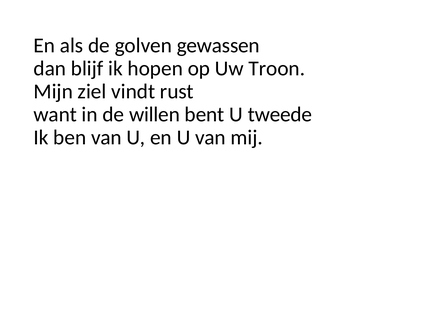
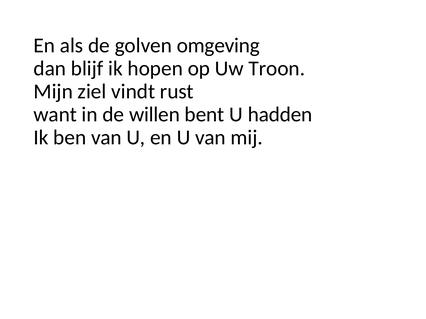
gewassen: gewassen -> omgeving (218, 46)
tweede: tweede -> hadden (280, 115)
